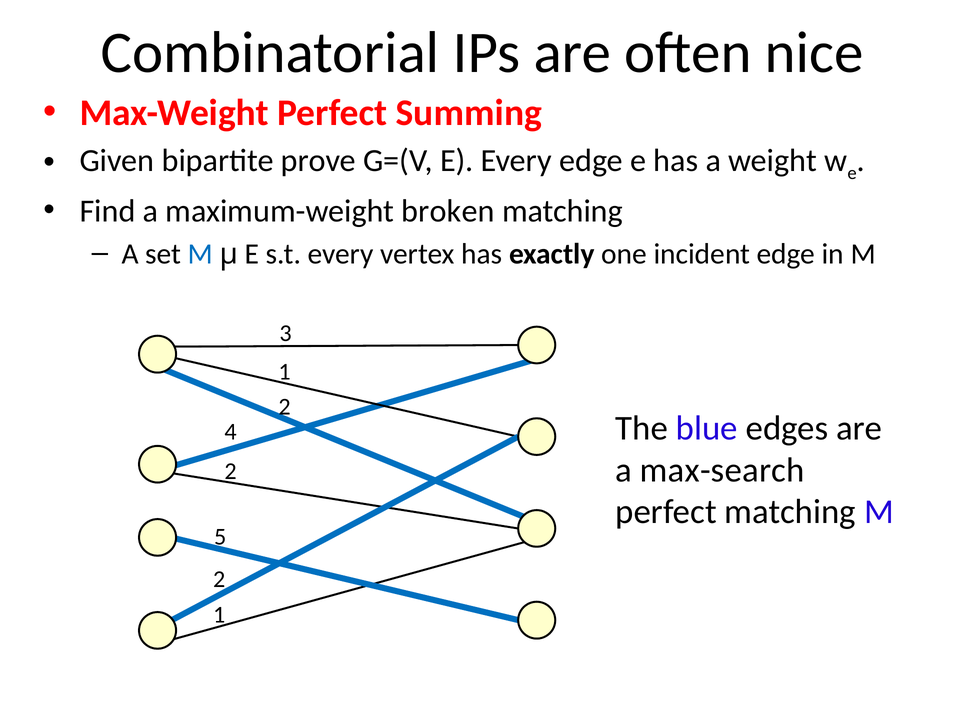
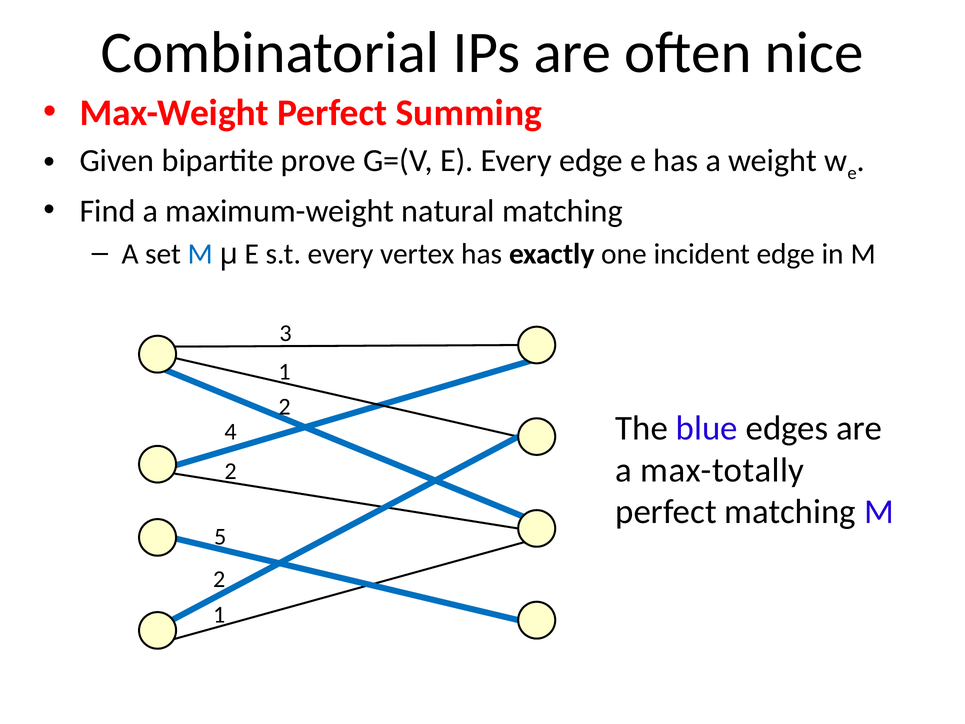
broken: broken -> natural (448, 211)
max-search: max-search -> max-totally (722, 470)
